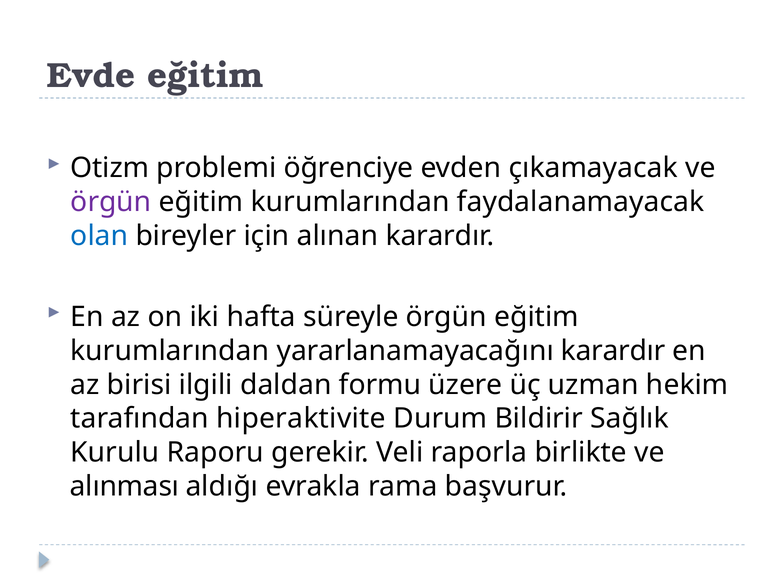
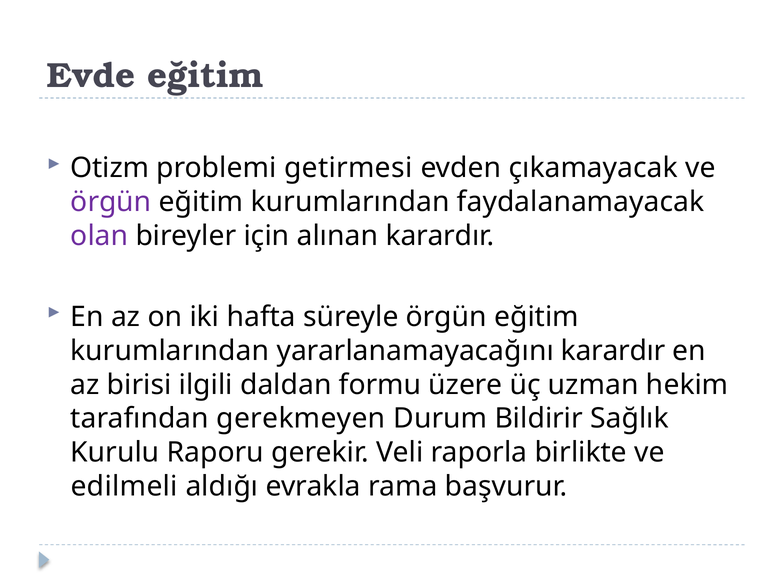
öğrenciye: öğrenciye -> getirmesi (348, 168)
olan colour: blue -> purple (99, 236)
hiperaktivite: hiperaktivite -> gerekmeyen (301, 419)
alınması: alınması -> edilmeli (124, 487)
